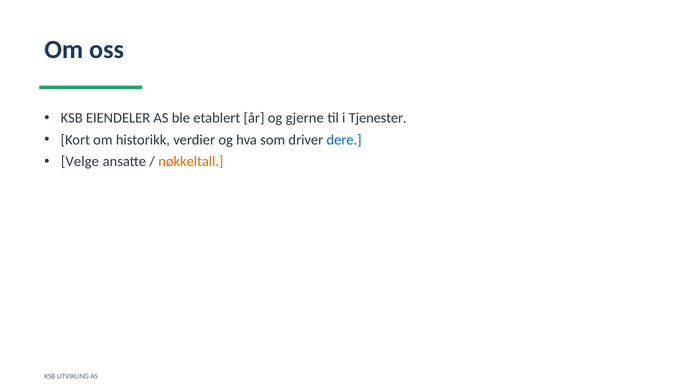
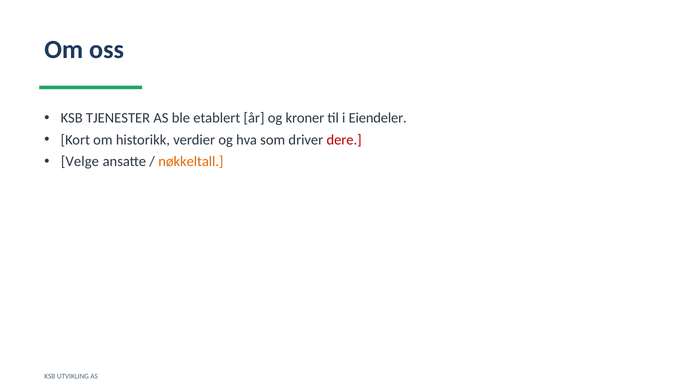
EIENDELER: EIENDELER -> TJENESTER (118, 118)
gjerne: gjerne -> kroner (305, 118)
Tjenester: Tjenester -> Eiendeler (378, 118)
dere colour: blue -> red (344, 140)
